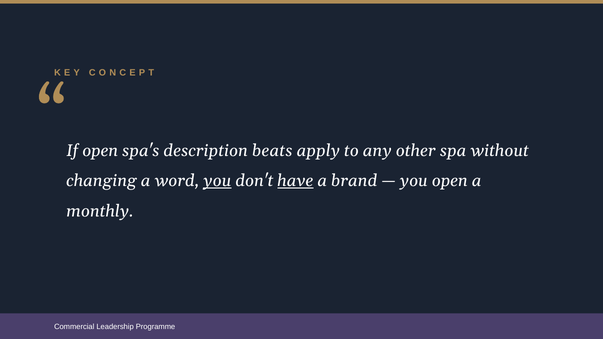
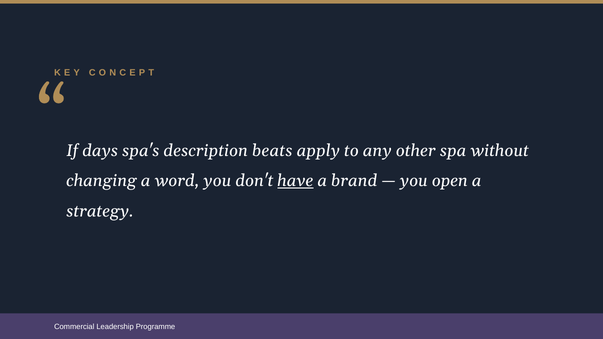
If open: open -> days (100, 151)
you underline: present -> none (217, 181)
monthly: monthly -> strategy (100, 211)
